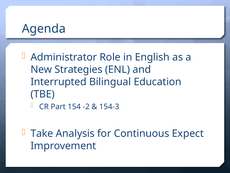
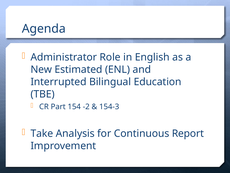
Strategies: Strategies -> Estimated (78, 69)
Expect: Expect -> Report (188, 133)
